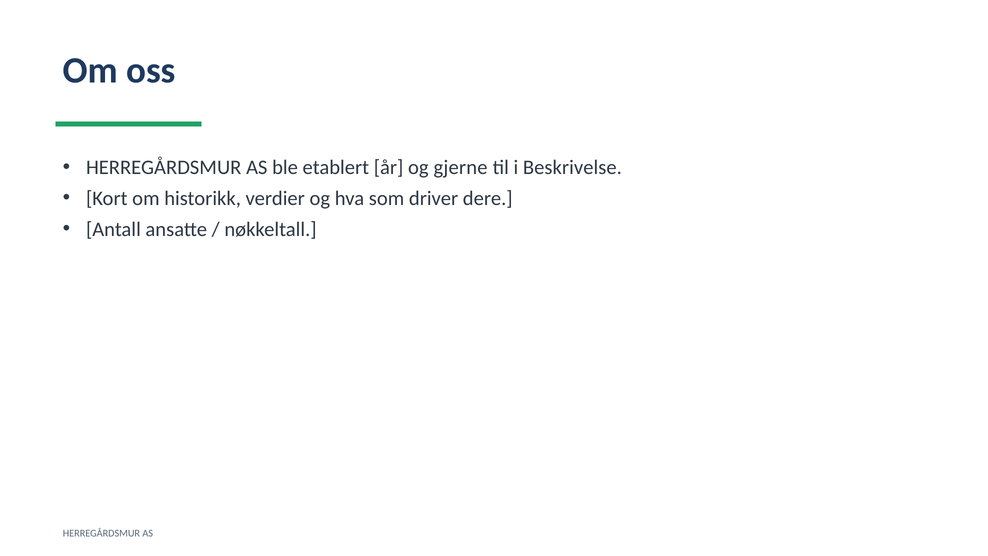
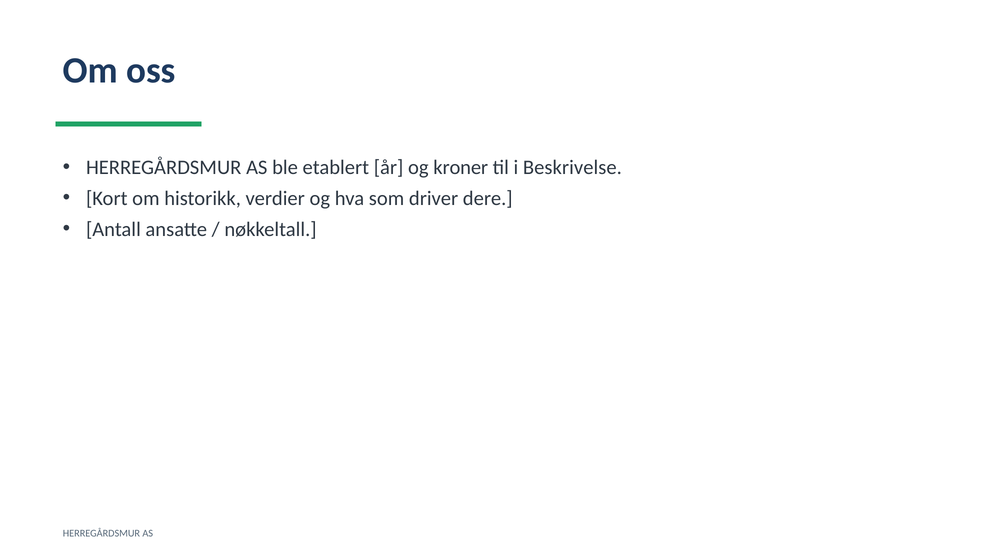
gjerne: gjerne -> kroner (461, 167)
